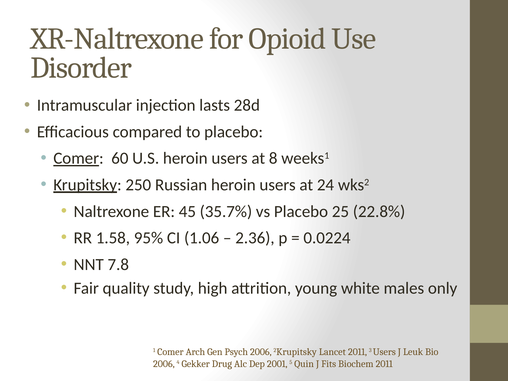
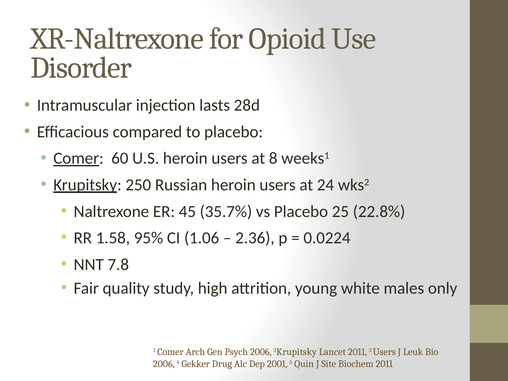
Fits: Fits -> Site (329, 364)
